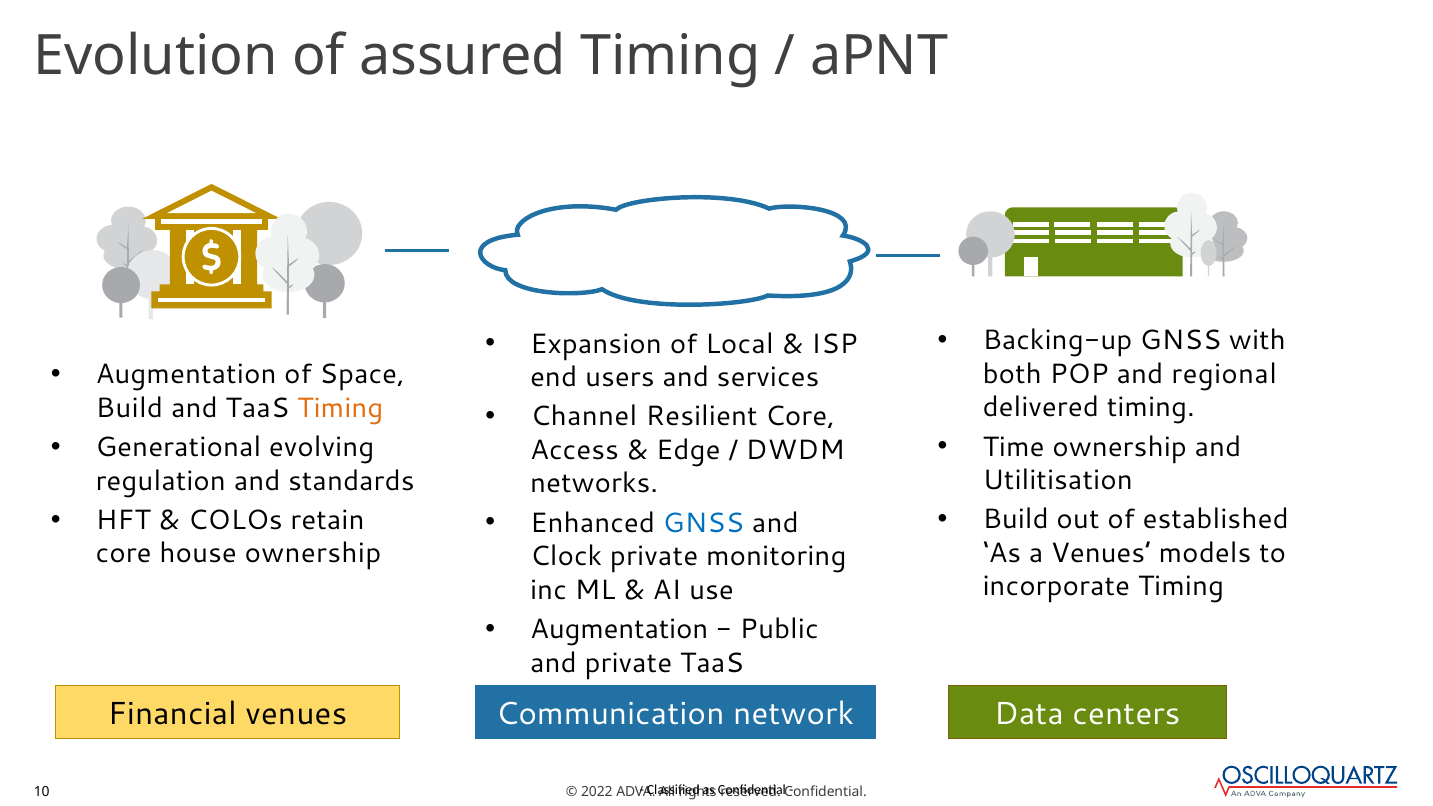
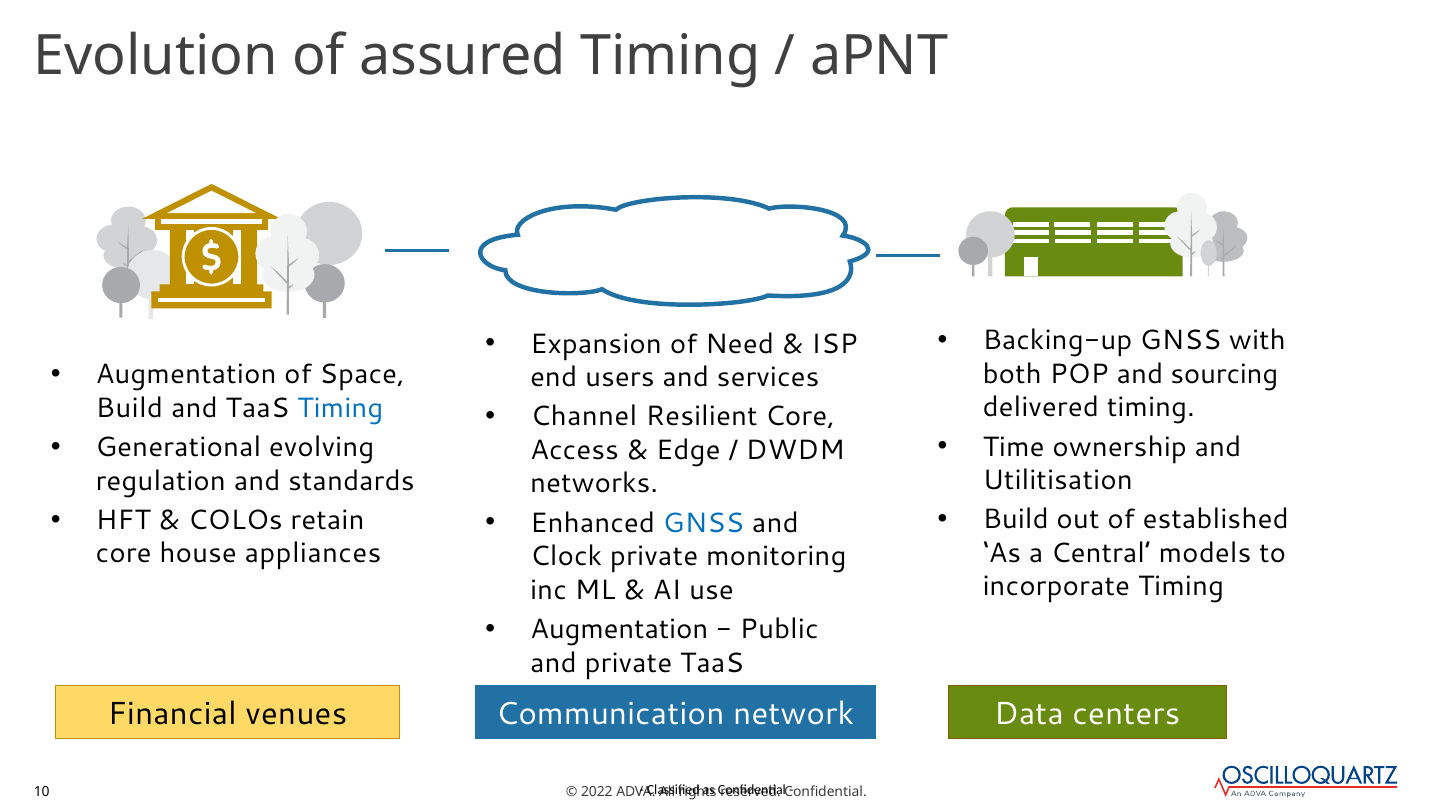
Local: Local -> Need (740, 344)
regional: regional -> sourcing (1224, 374)
Timing colour: orange -> blue (340, 408)
a Venues: Venues -> Central (1101, 553)
house ownership: ownership -> appliances (313, 554)
